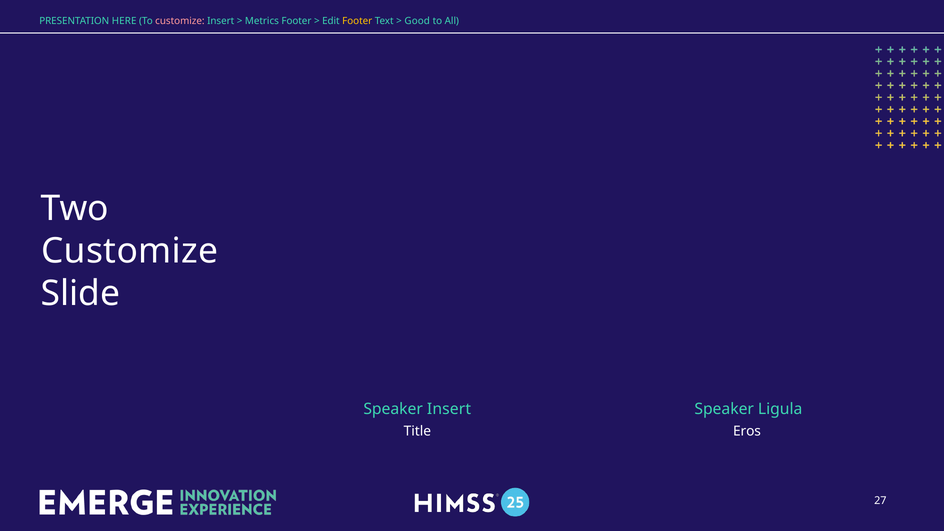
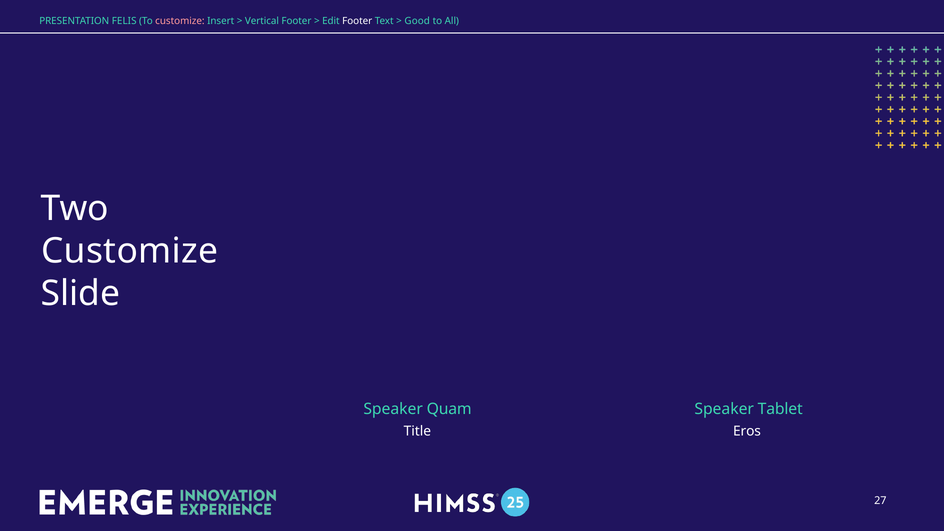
HERE: HERE -> FELIS (124, 21)
Metrics: Metrics -> Vertical (262, 21)
Footer colour: yellow -> white (357, 21)
Speaker Insert: Insert -> Quam (449, 409)
Ligula: Ligula -> Tablet (780, 409)
